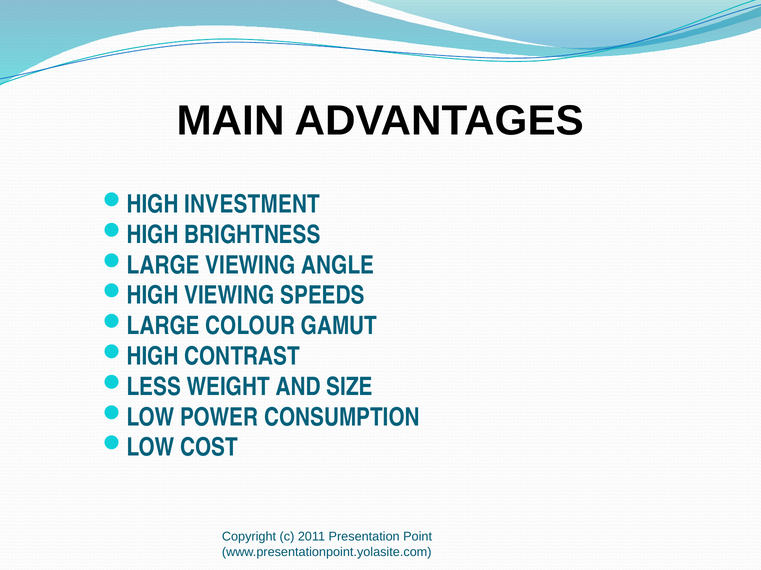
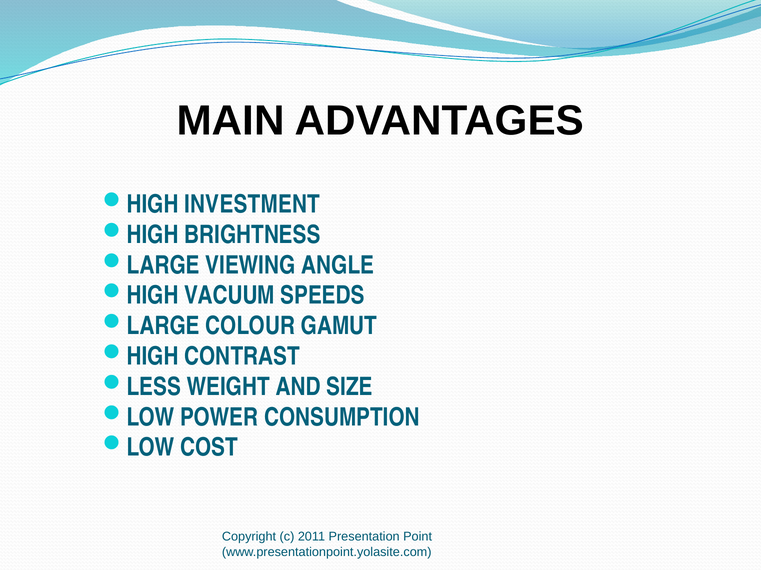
HIGH VIEWING: VIEWING -> VACUUM (229, 296)
